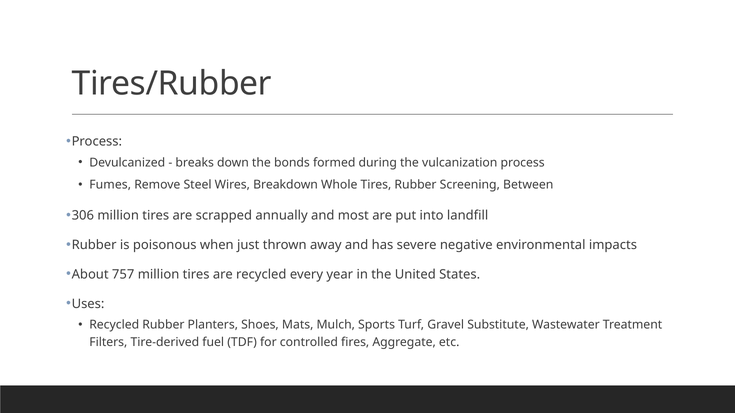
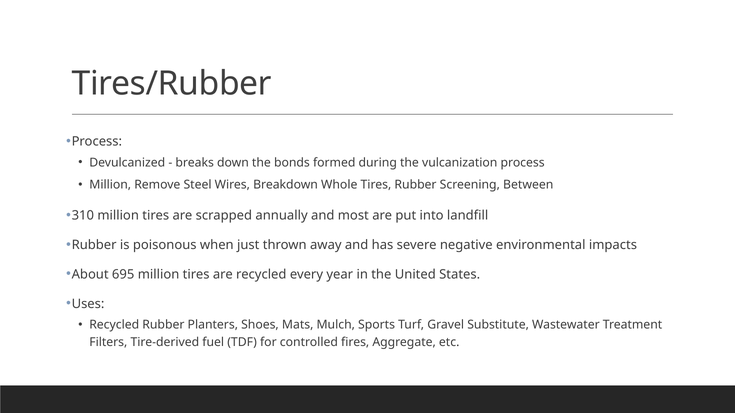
Fumes: Fumes -> Million (110, 185)
306: 306 -> 310 (83, 216)
757: 757 -> 695 (123, 275)
